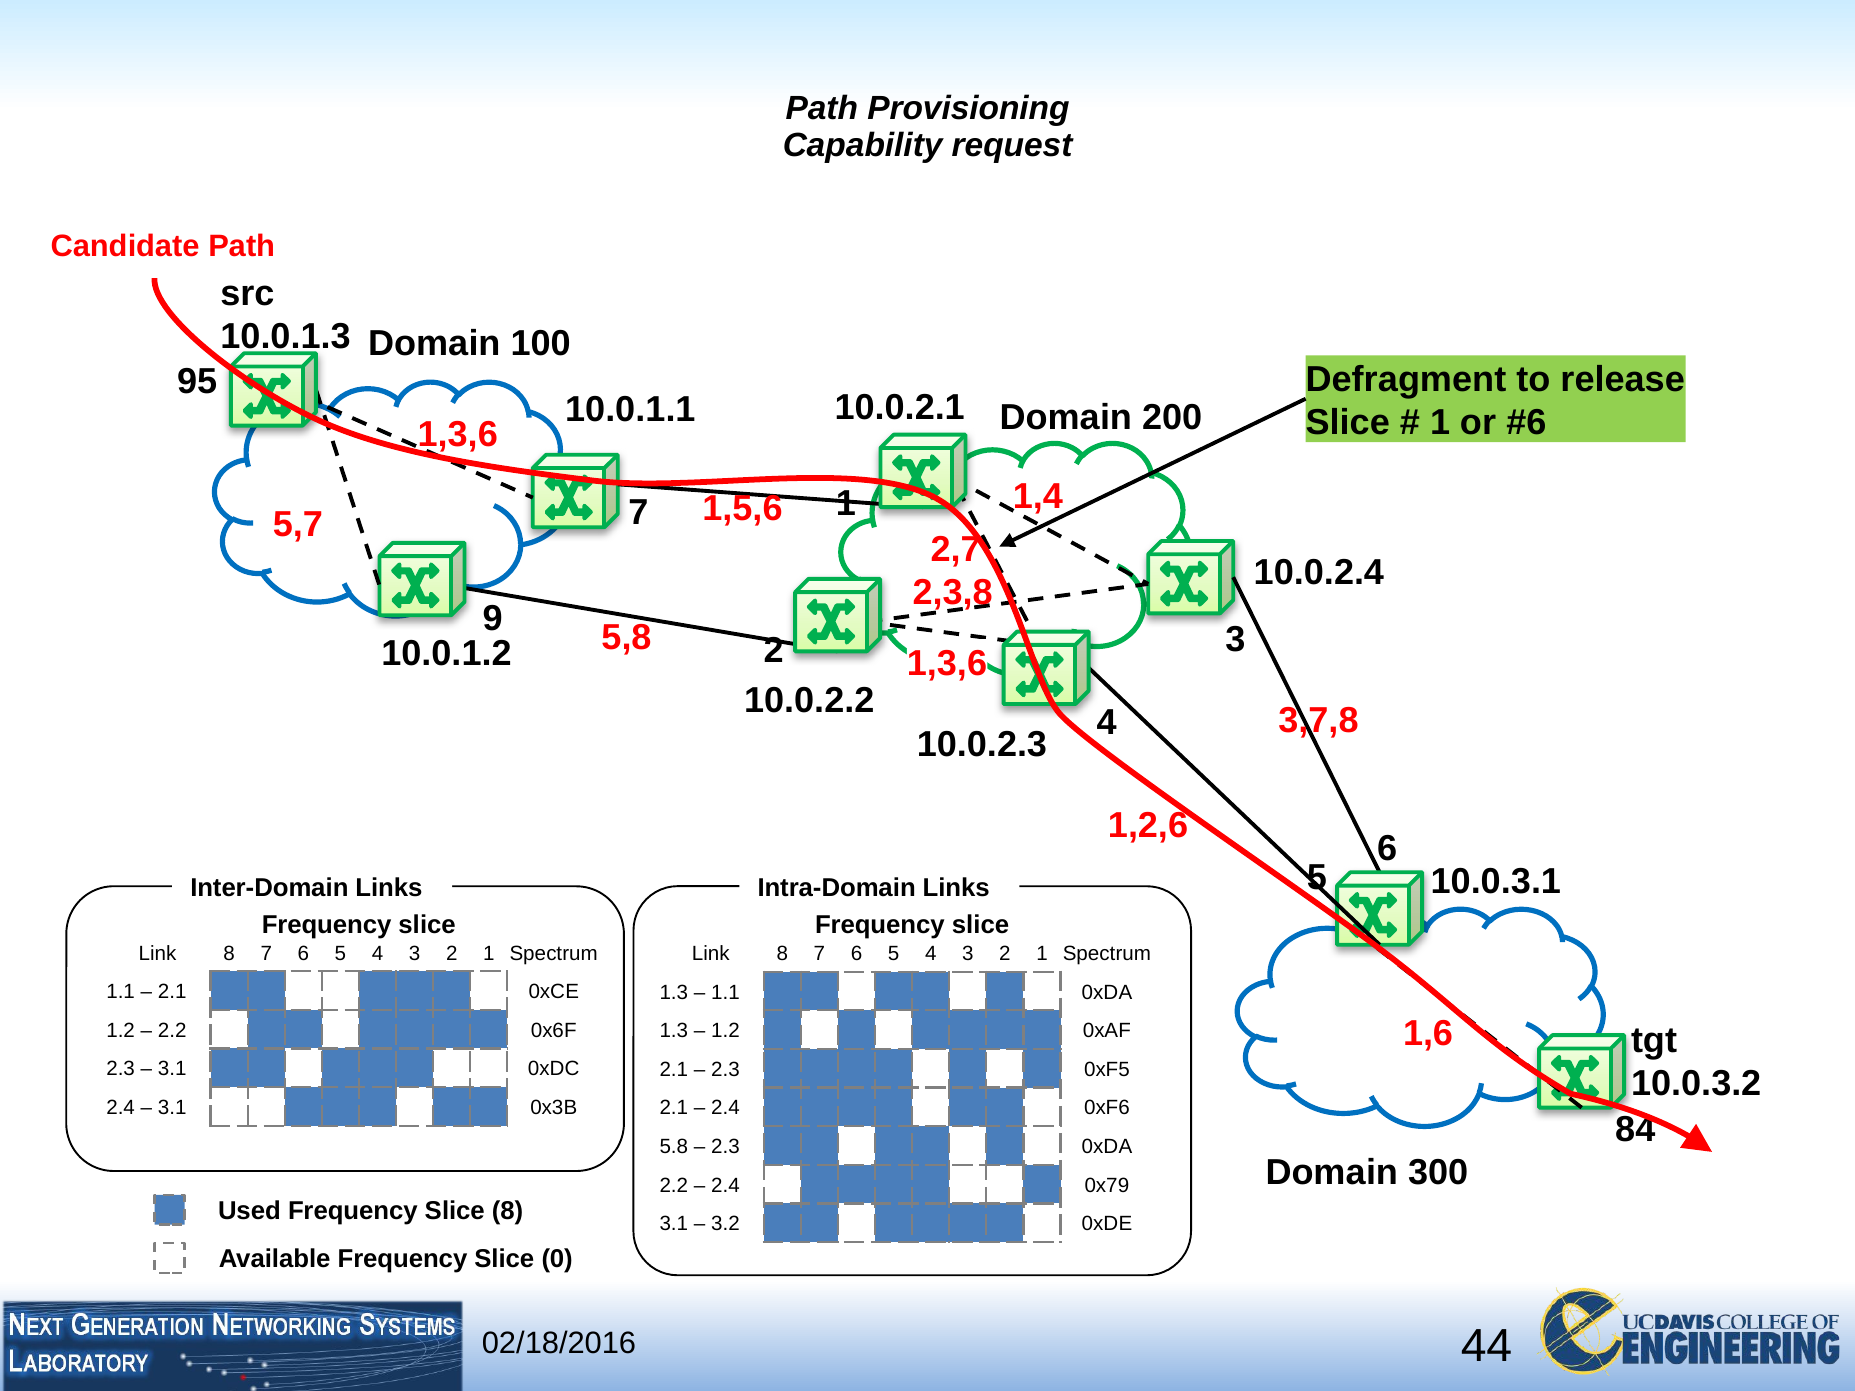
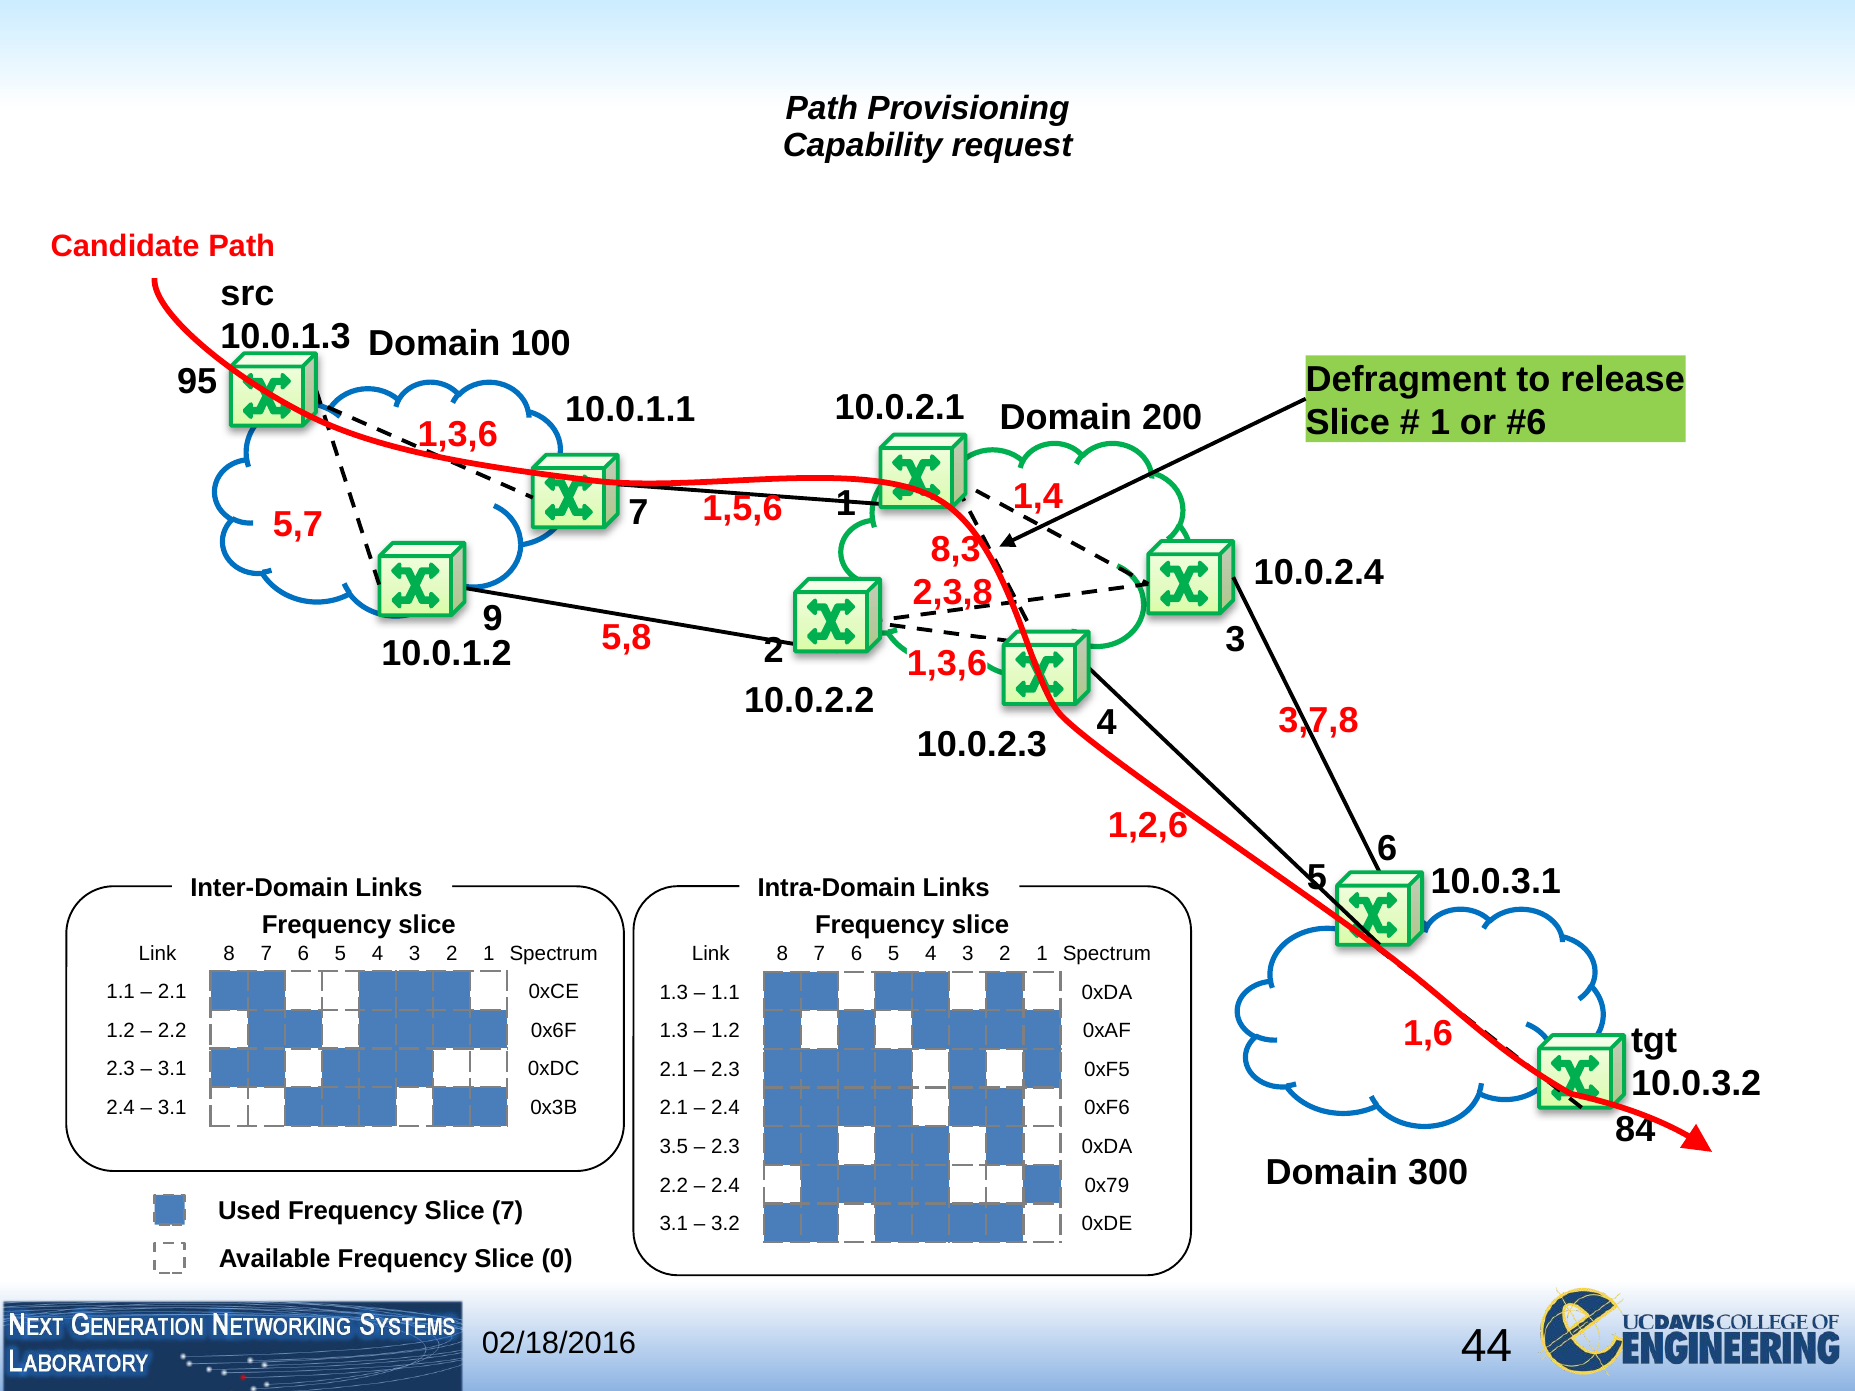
2,7: 2,7 -> 8,3 (956, 549)
5.8: 5.8 -> 3.5 (674, 1147)
Slice 8: 8 -> 7 (508, 1211)
